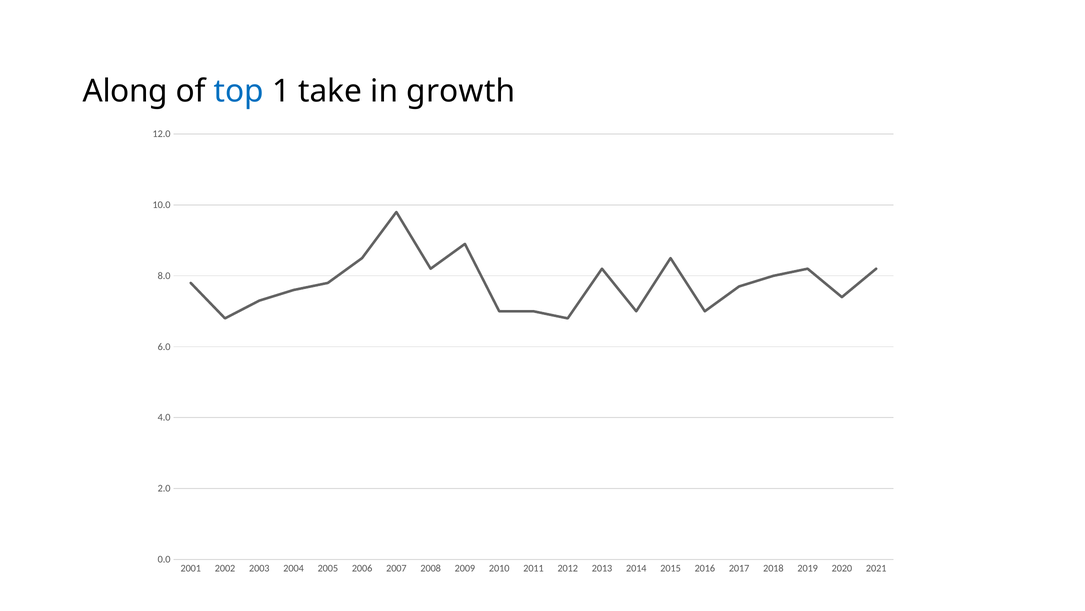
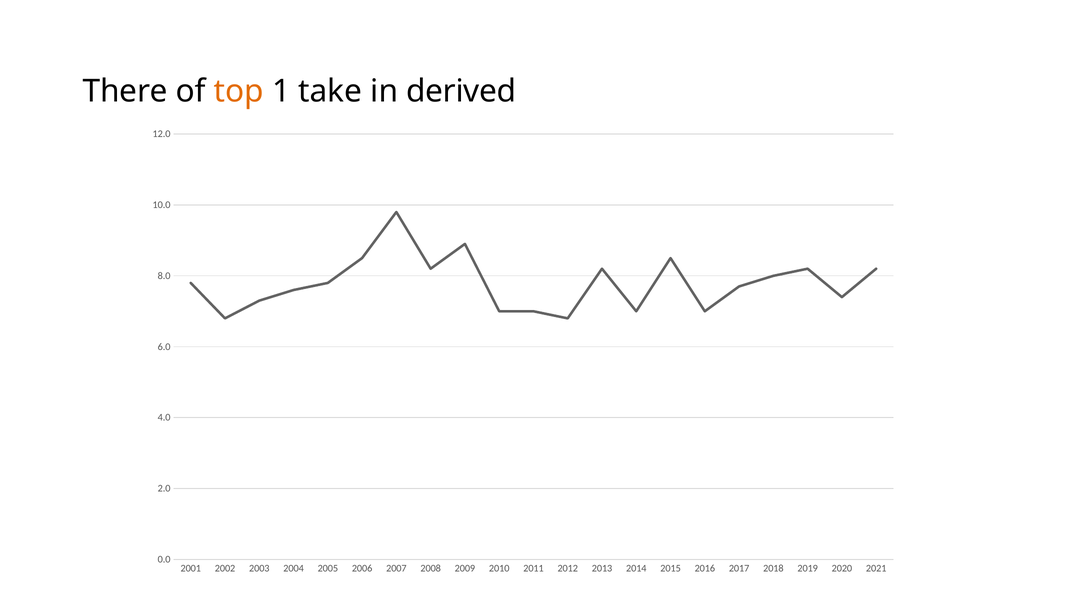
Along: Along -> There (125, 91)
top colour: blue -> orange (239, 91)
growth: growth -> derived (461, 91)
